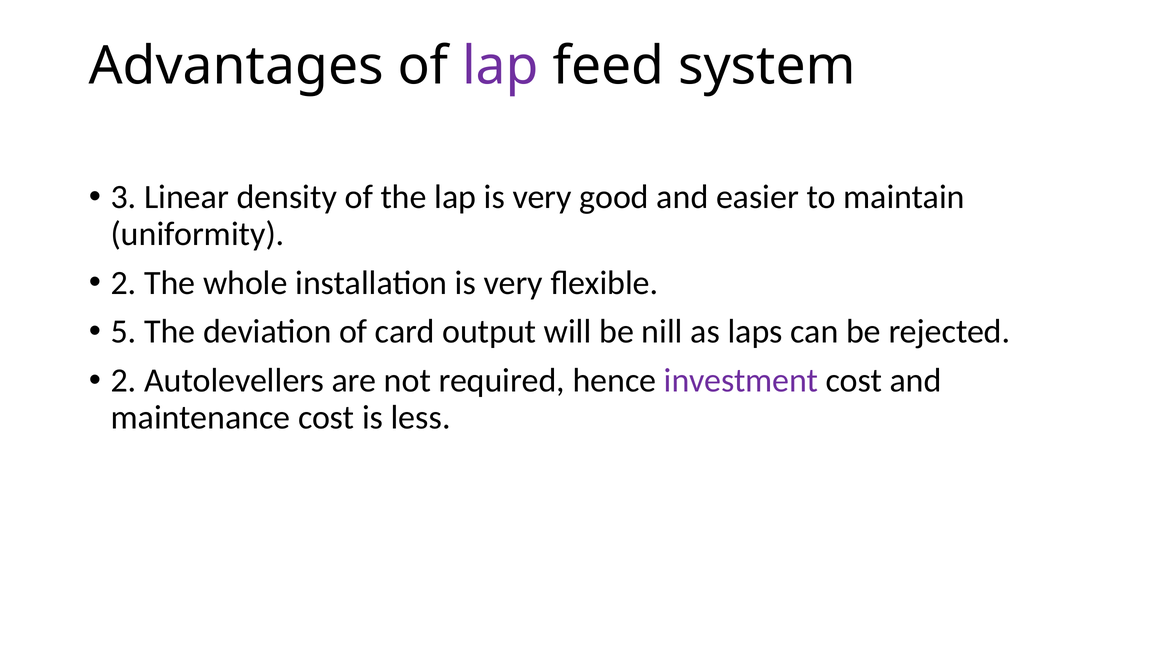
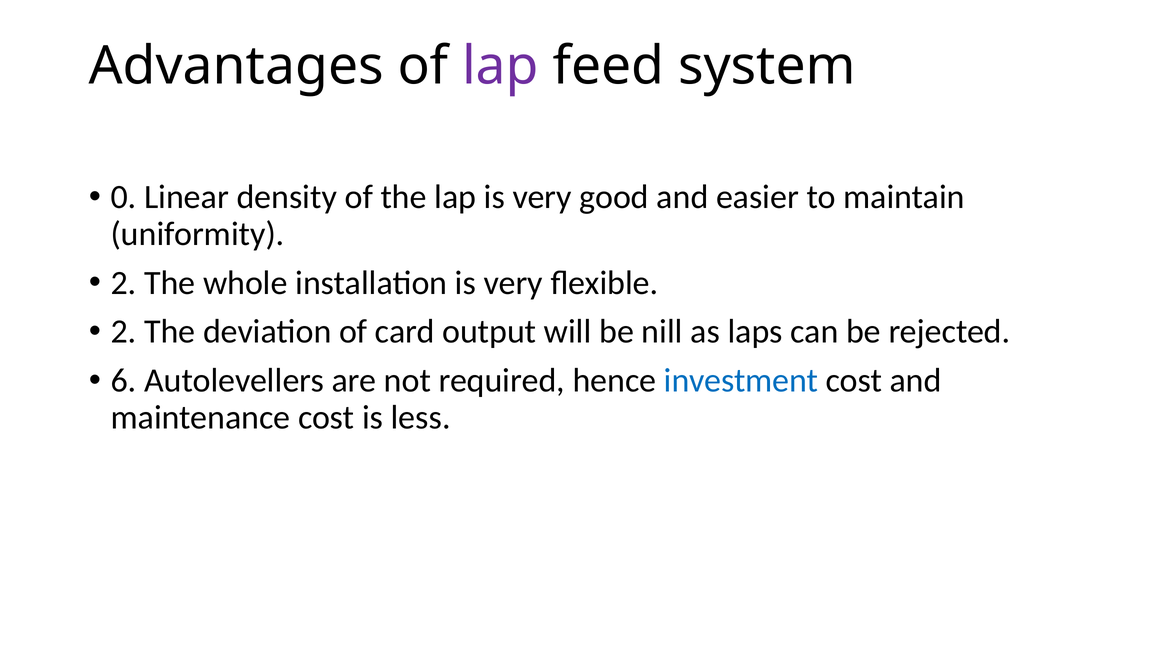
3: 3 -> 0 (124, 197)
5: 5 -> 2 (124, 332)
2: 2 -> 6 (124, 381)
investment colour: purple -> blue (741, 381)
